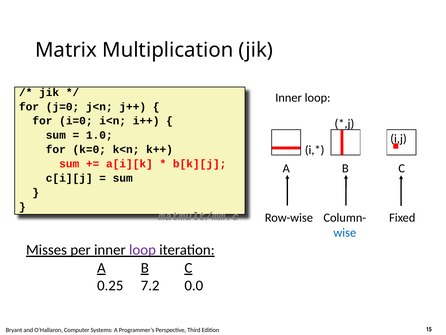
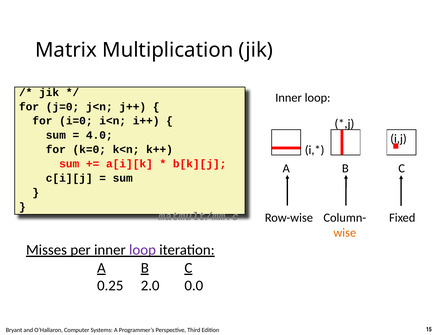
1.0: 1.0 -> 4.0 (99, 135)
wise colour: blue -> orange (345, 232)
7.2: 7.2 -> 2.0 (150, 285)
